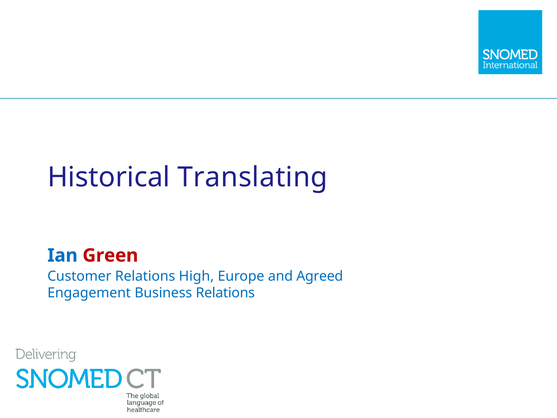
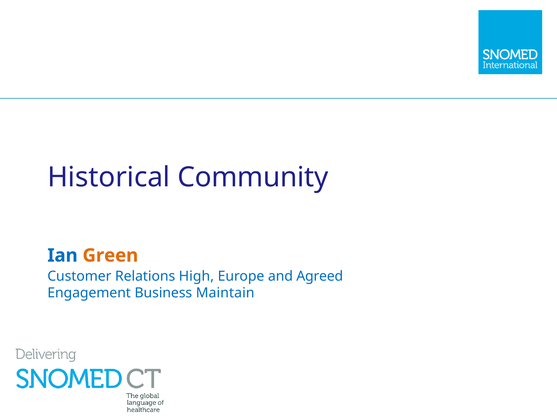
Translating: Translating -> Community (253, 177)
Green colour: red -> orange (110, 255)
Business Relations: Relations -> Maintain (225, 293)
